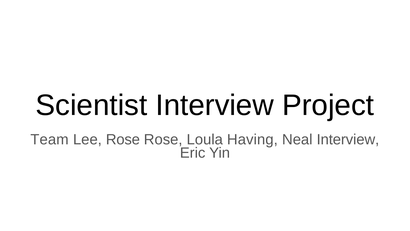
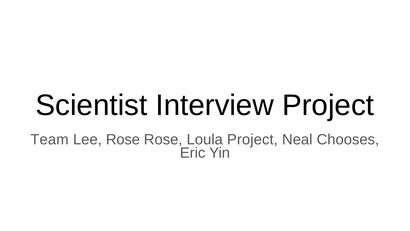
Loula Having: Having -> Project (252, 140)
Neal Interview: Interview -> Chooses (348, 140)
